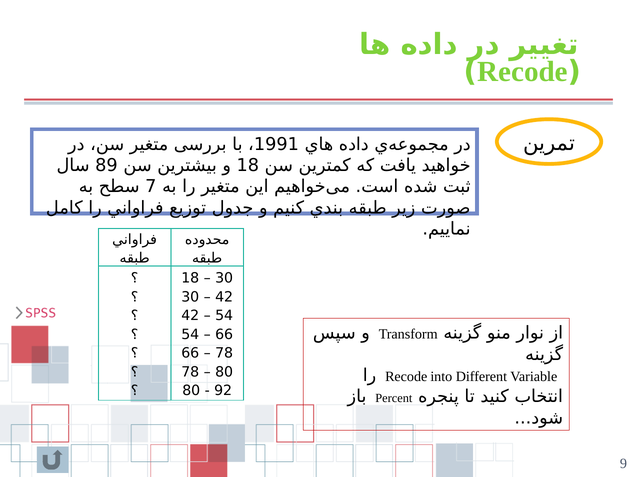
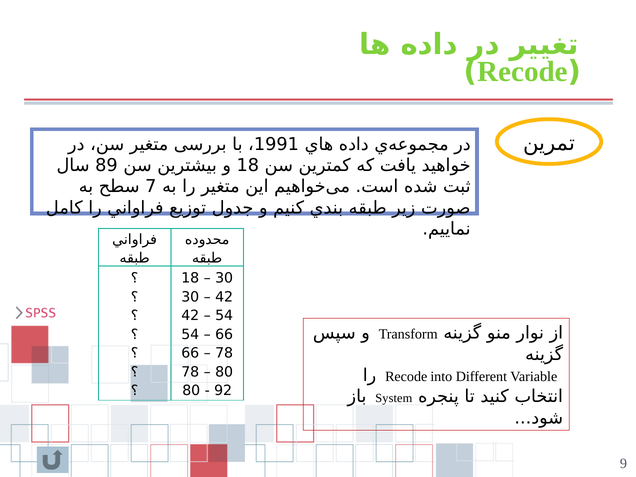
Percent: Percent -> System (394, 398)
